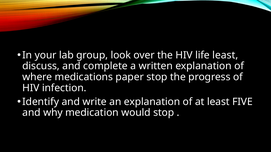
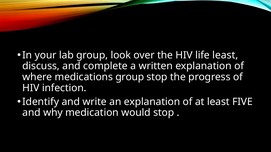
medications paper: paper -> group (130, 77)
